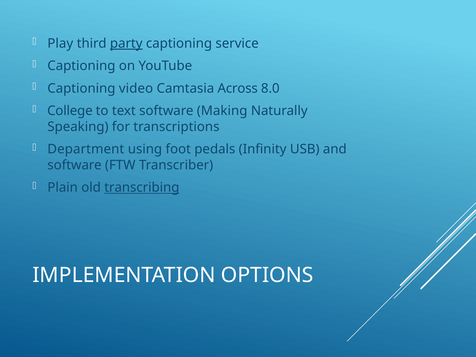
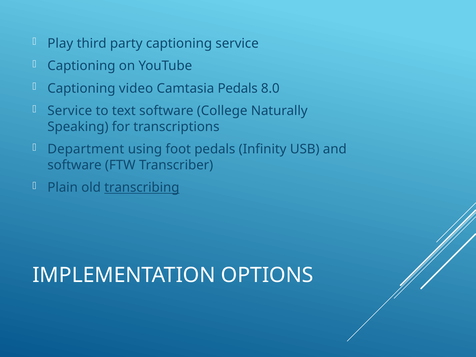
party underline: present -> none (126, 43)
Camtasia Across: Across -> Pedals (238, 88)
College: College -> Service (70, 111)
Making: Making -> College (222, 111)
